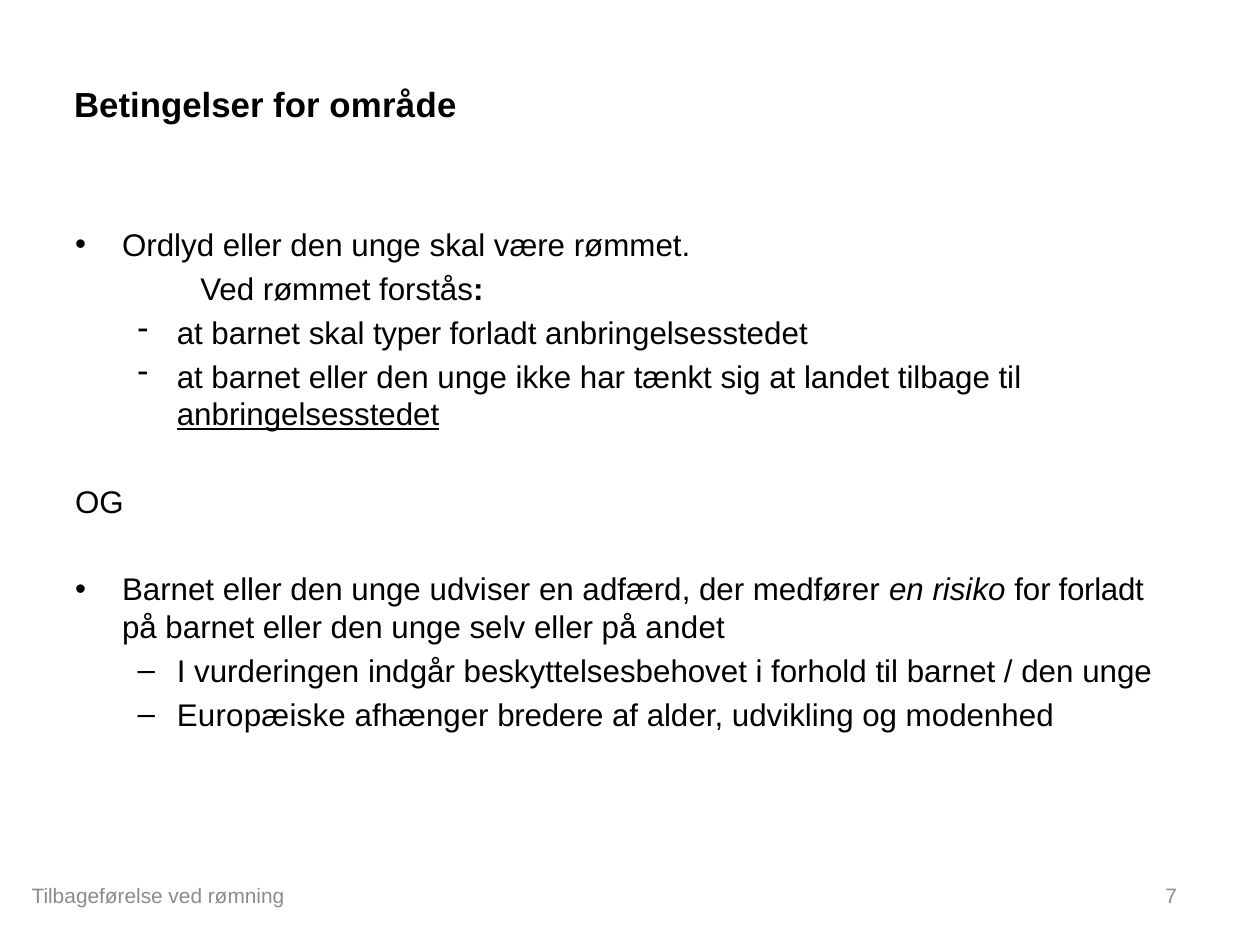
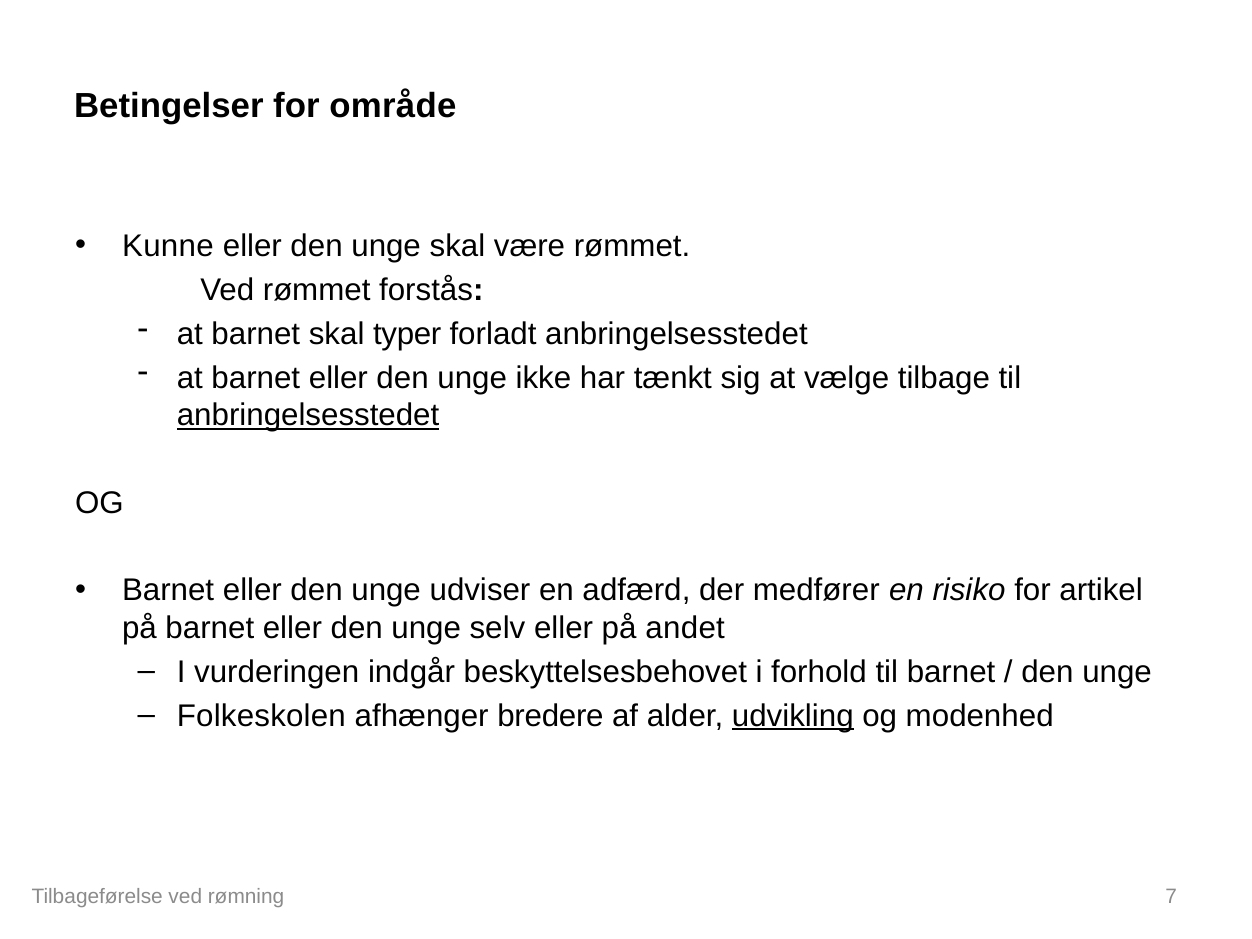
Ordlyd: Ordlyd -> Kunne (168, 246)
landet: landet -> vælge (847, 378)
for forladt: forladt -> artikel (1101, 591)
Europæiske: Europæiske -> Folkeskolen (261, 716)
udvikling underline: none -> present (793, 716)
